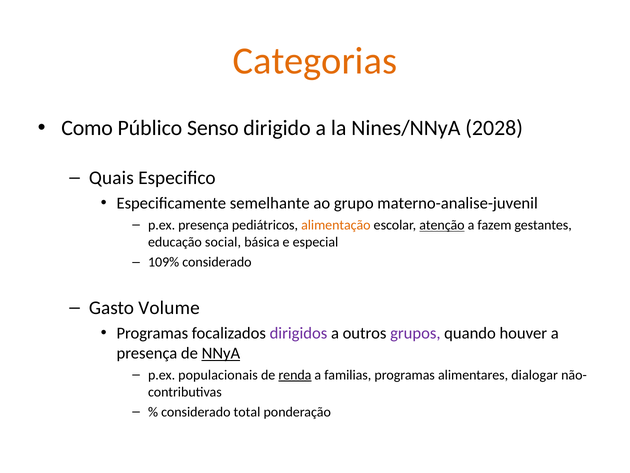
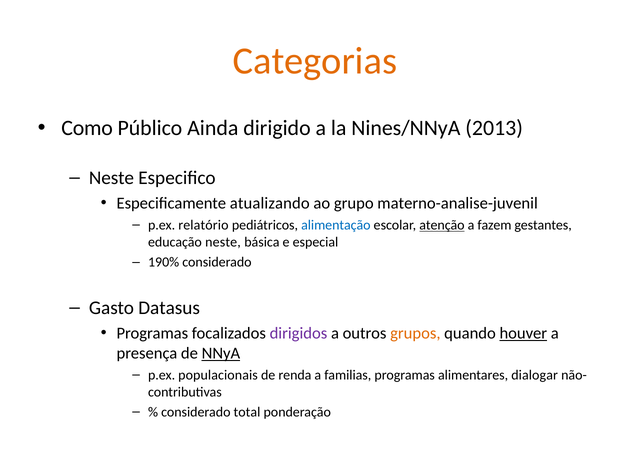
Senso: Senso -> Ainda (213, 128)
2028: 2028 -> 2013 (494, 128)
Quais: Quais -> Neste (112, 178)
semelhante: semelhante -> atualizando (270, 203)
p.ex presença: presença -> relatório (203, 225)
alimentação colour: orange -> blue (336, 225)
educação social: social -> neste (223, 242)
109%: 109% -> 190% (164, 262)
Volume: Volume -> Datasus (169, 308)
grupos colour: purple -> orange (415, 333)
houver underline: none -> present (523, 333)
renda underline: present -> none (295, 375)
